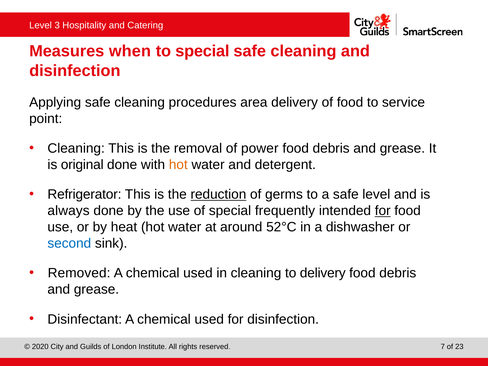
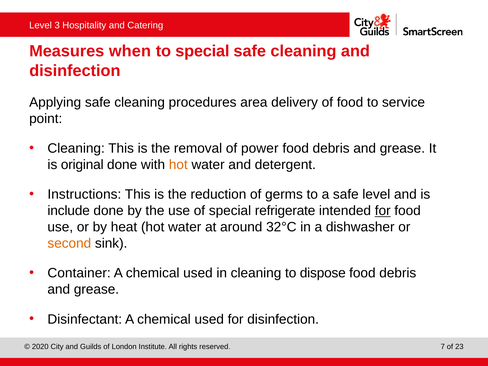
Refrigerator: Refrigerator -> Instructions (84, 195)
reduction underline: present -> none (218, 195)
always: always -> include (69, 211)
frequently: frequently -> refrigerate (285, 211)
52°C: 52°C -> 32°C (281, 227)
second colour: blue -> orange (69, 243)
Removed: Removed -> Container (79, 273)
to delivery: delivery -> dispose (323, 273)
